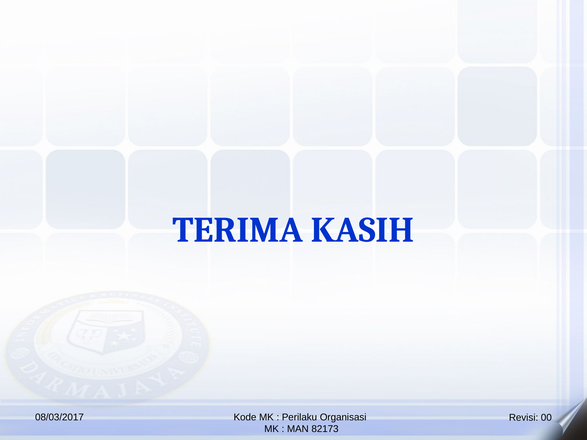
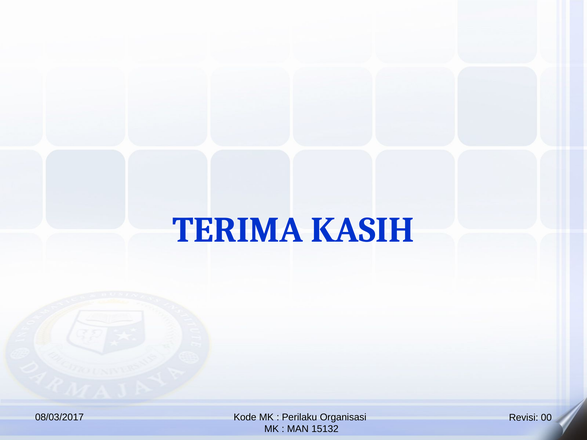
82173: 82173 -> 15132 (325, 429)
